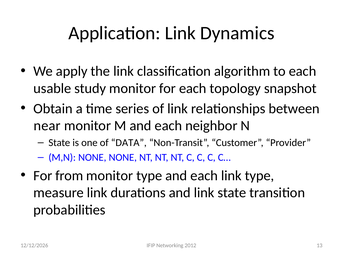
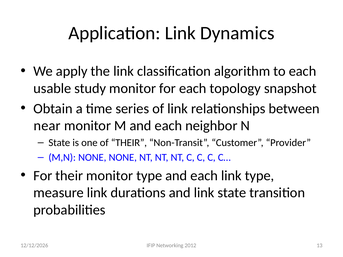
of DATA: DATA -> THEIR (129, 143)
For from: from -> their (69, 176)
